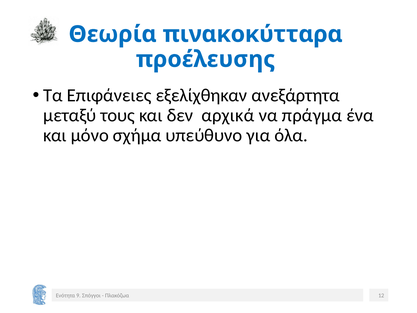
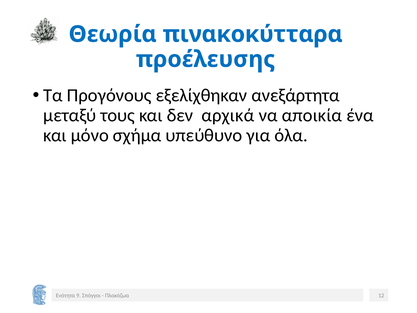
Επιφάνειες: Επιφάνειες -> Προγόνους (109, 95)
πράγμα: πράγμα -> αποικία (312, 115)
